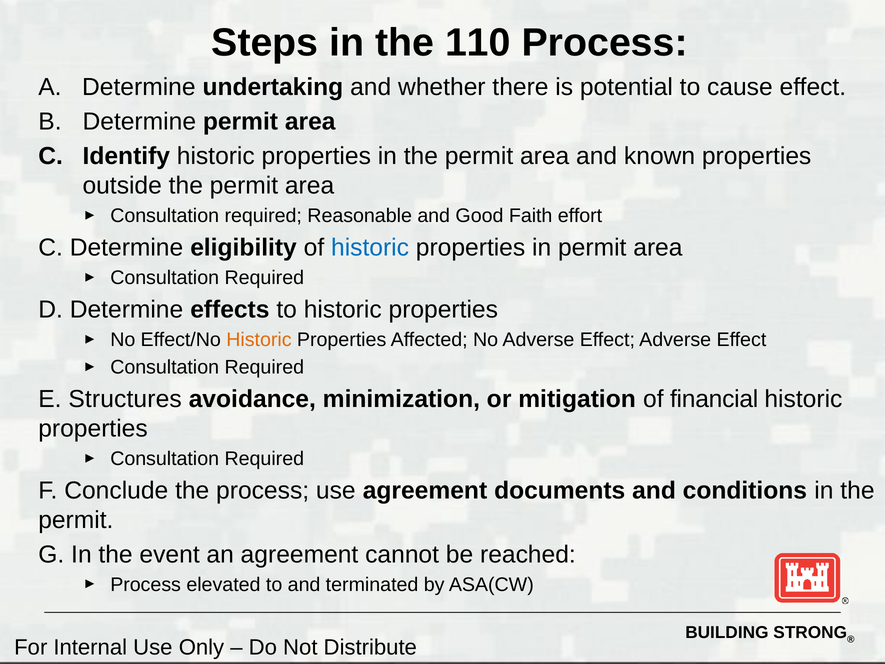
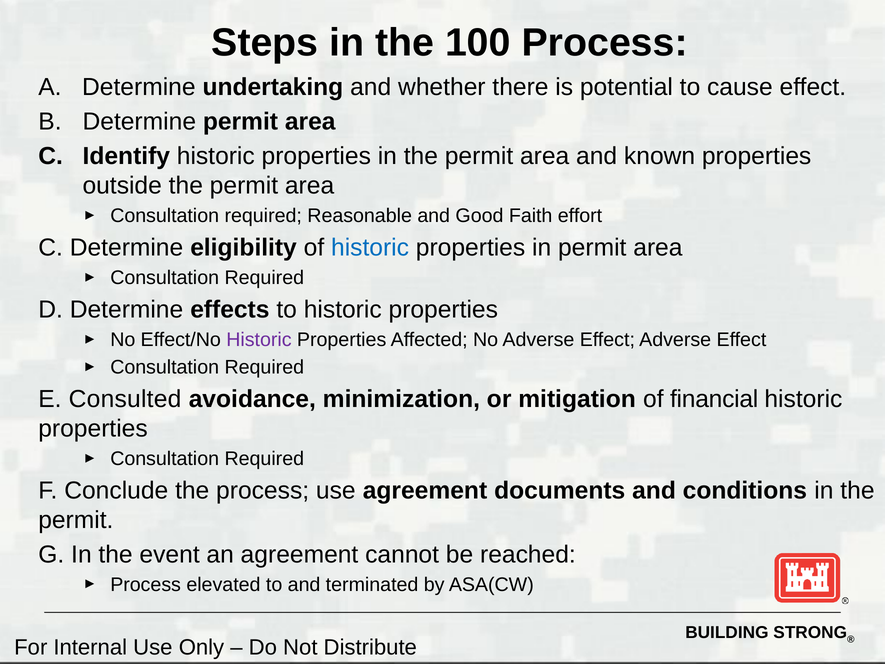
110: 110 -> 100 (478, 43)
Historic colour: orange -> purple (259, 340)
Structures: Structures -> Consulted (125, 399)
